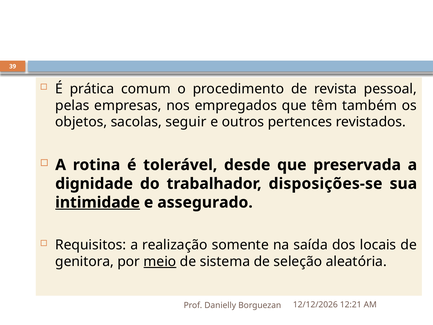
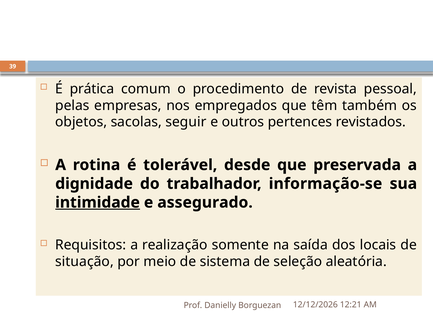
disposições-se: disposições-se -> informação-se (326, 184)
genitora: genitora -> situação (84, 261)
meio underline: present -> none (160, 261)
